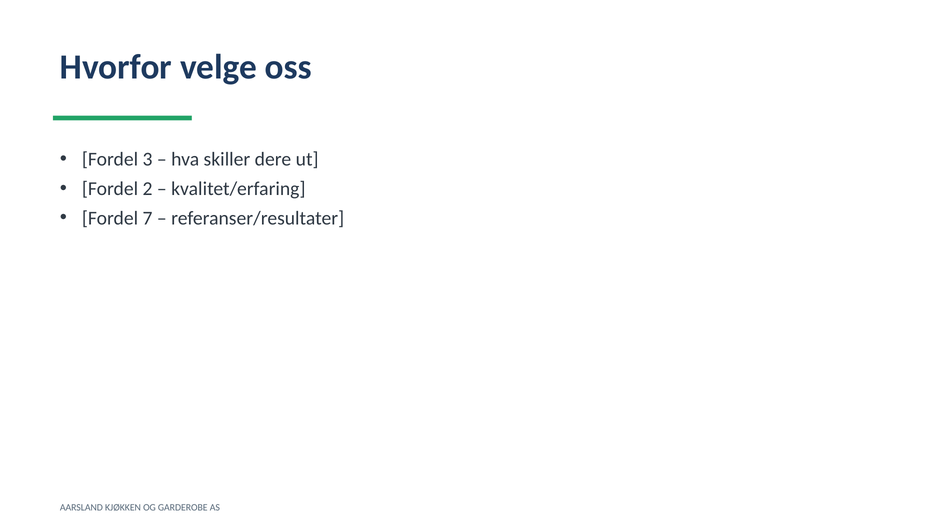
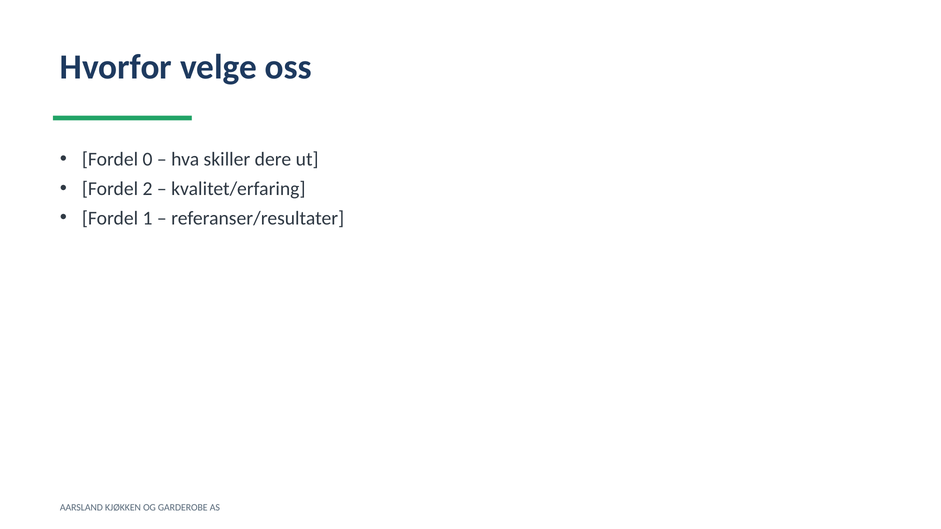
3: 3 -> 0 (148, 159)
7: 7 -> 1 (148, 218)
